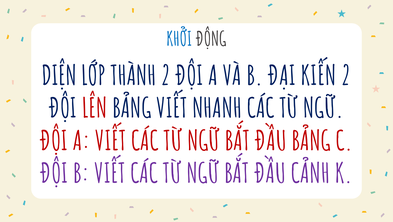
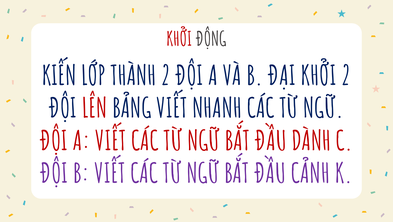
KHỞI colour: blue -> red (179, 39)
DIỆN: DIỆN -> KIẾN (59, 76)
ĐẠI KIẾN: KIẾN -> KHỞI (319, 76)
ĐẦU BẢNG: BẢNG -> DÀNH (311, 141)
